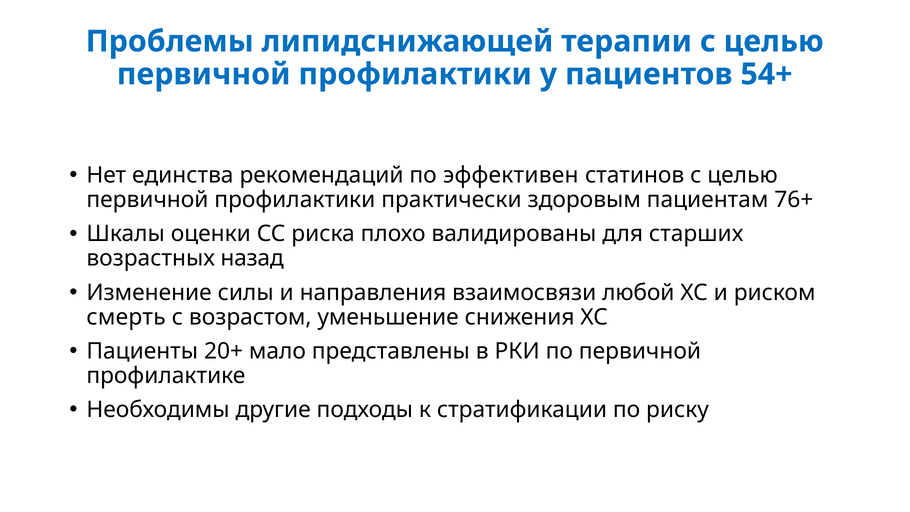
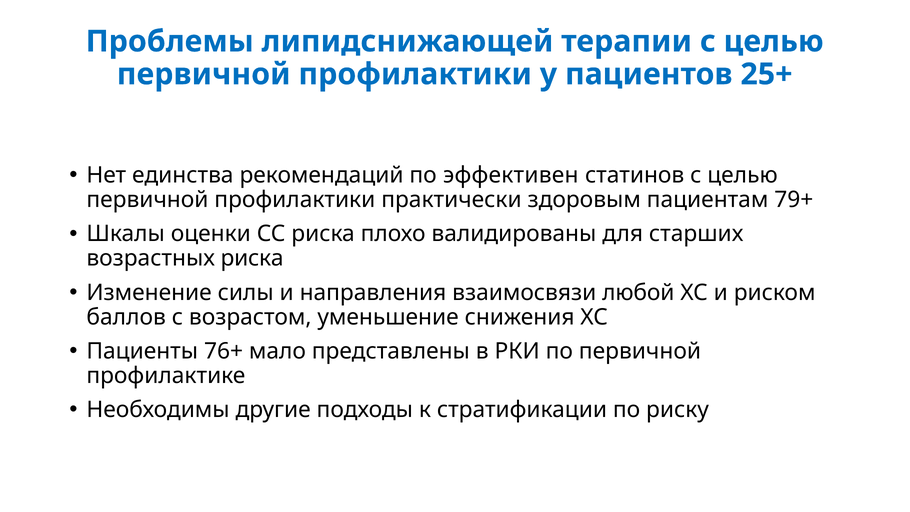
54+: 54+ -> 25+ (766, 74)
76+: 76+ -> 79+ (794, 200)
возрастных назад: назад -> риска (252, 258)
смерть: смерть -> баллов (126, 317)
20+: 20+ -> 76+ (224, 351)
